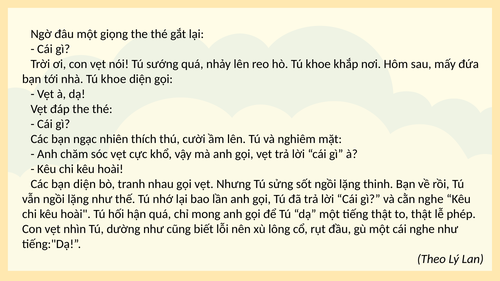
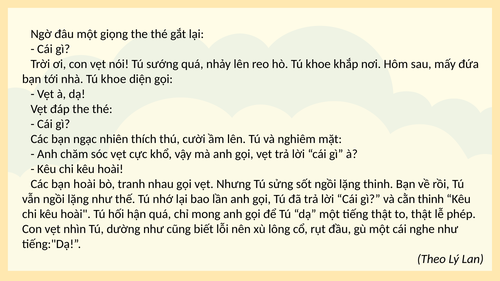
bạn diện: diện -> hoài (85, 184)
cằn nghe: nghe -> thinh (431, 199)
